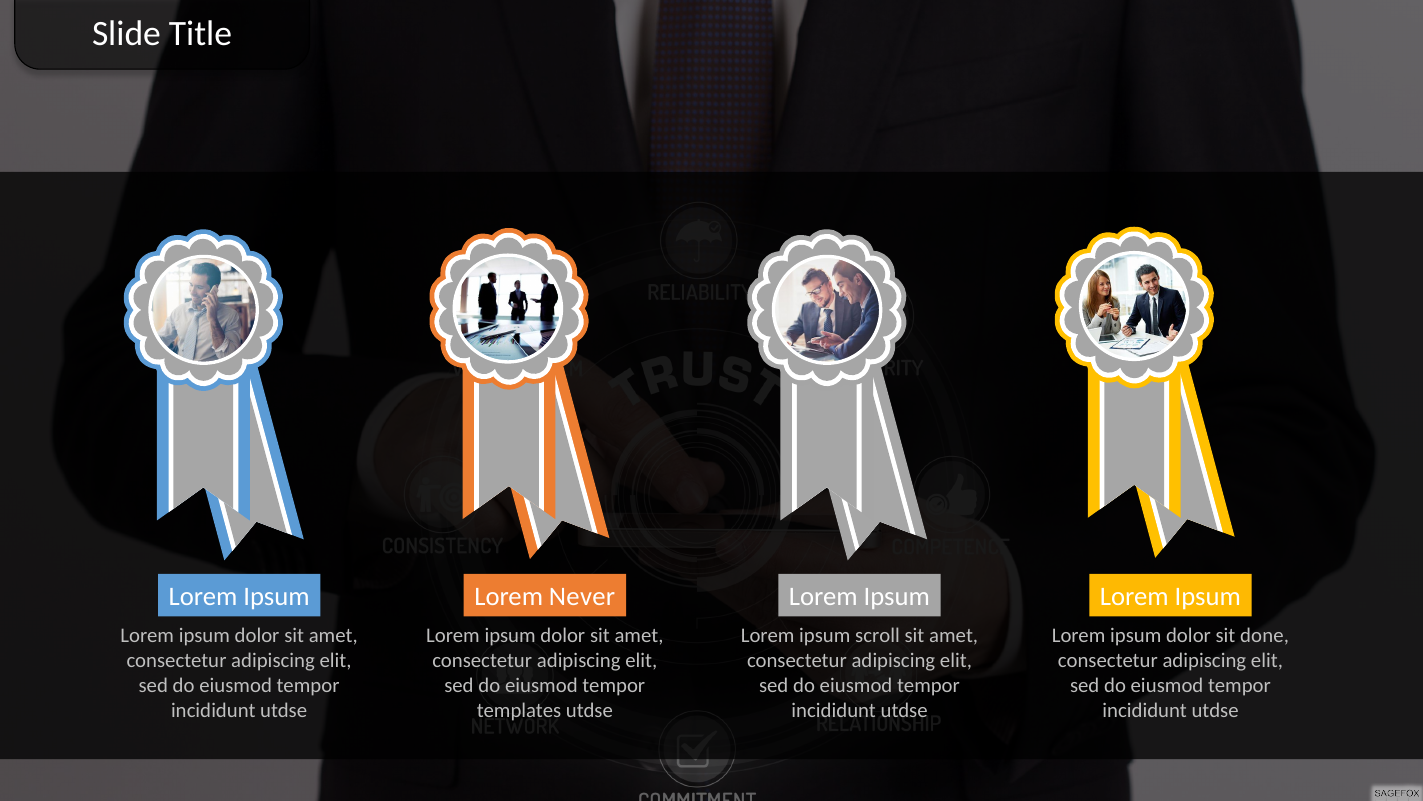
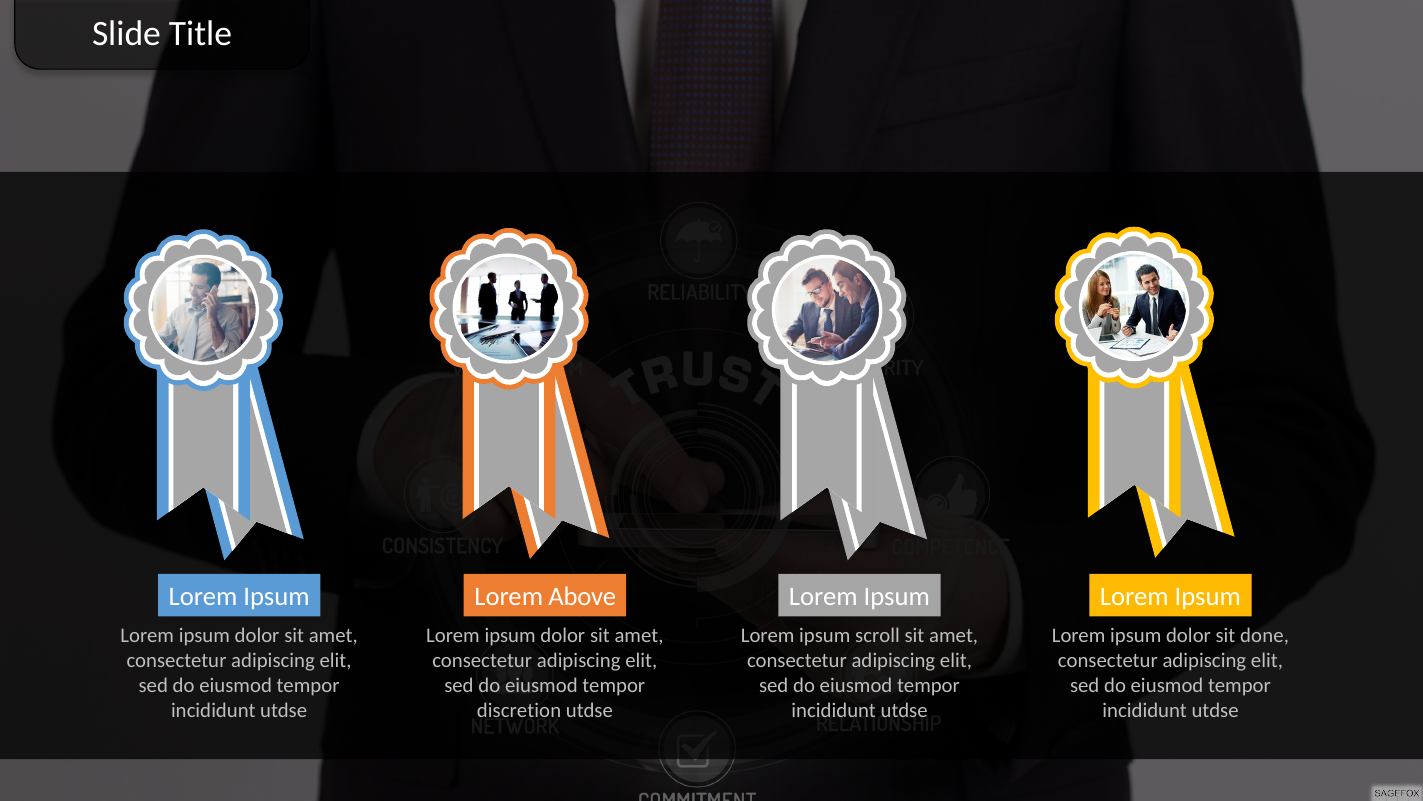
Never: Never -> Above (582, 597)
templates: templates -> discretion (519, 710)
